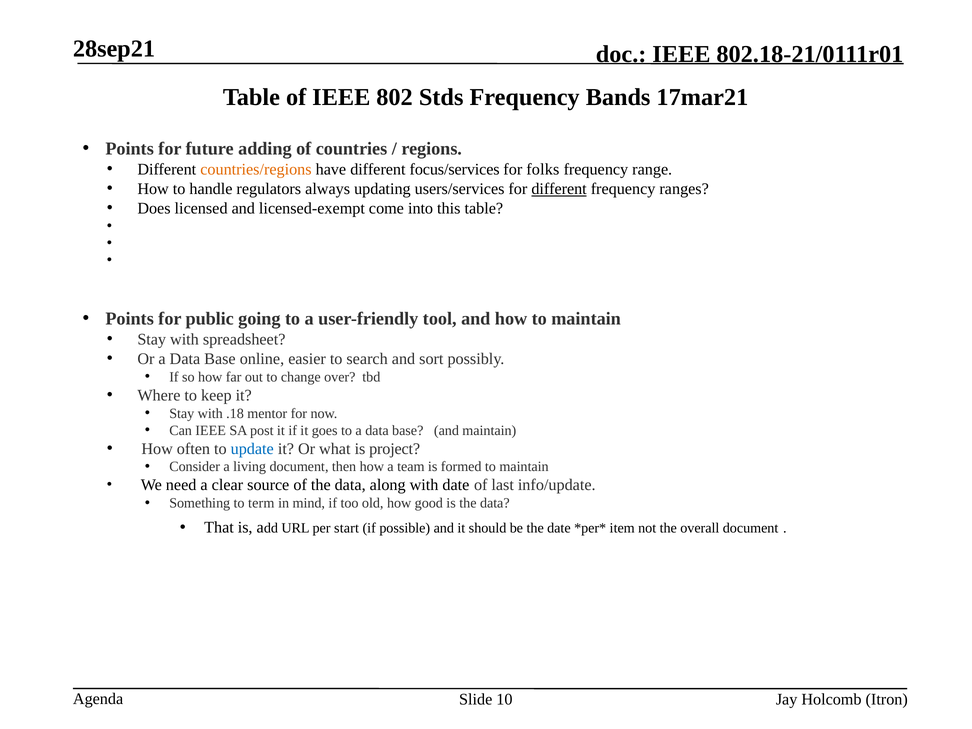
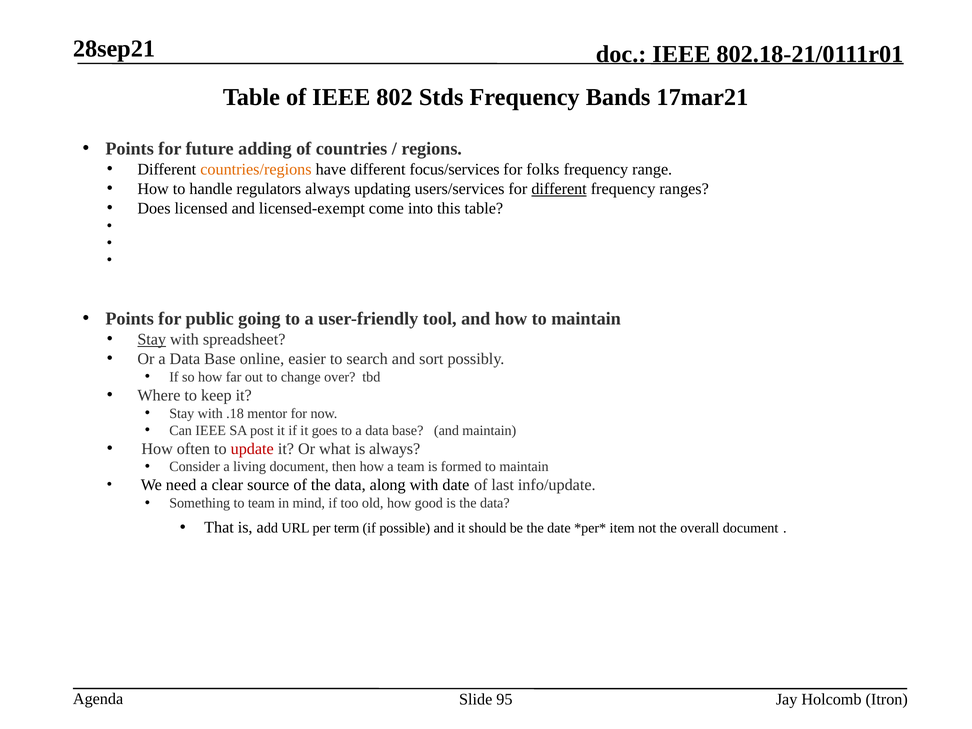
Stay underline: none -> present (152, 339)
update colour: blue -> red (252, 449)
is project: project -> always (395, 449)
to term: term -> team (261, 503)
start: start -> term (347, 528)
10: 10 -> 95 (504, 699)
